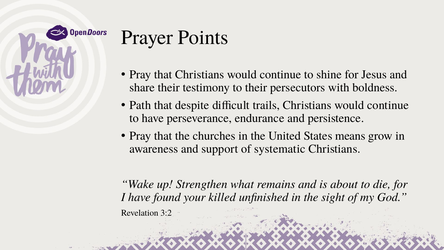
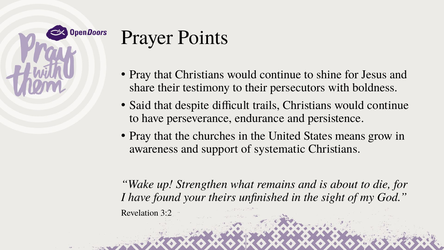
Path: Path -> Said (140, 105)
killed: killed -> theirs (222, 197)
